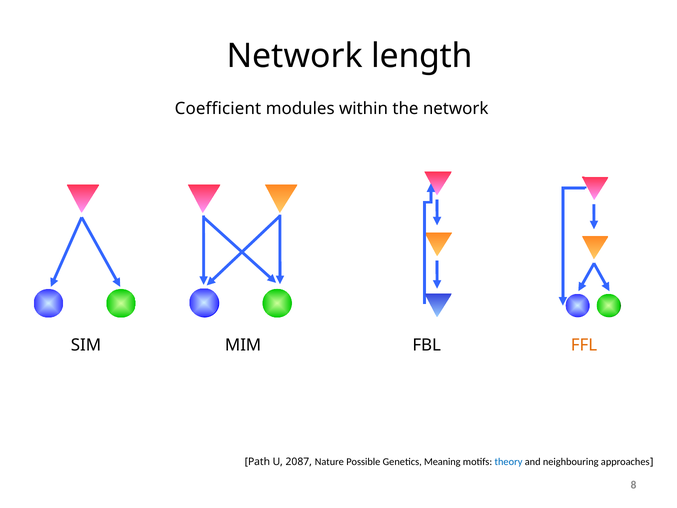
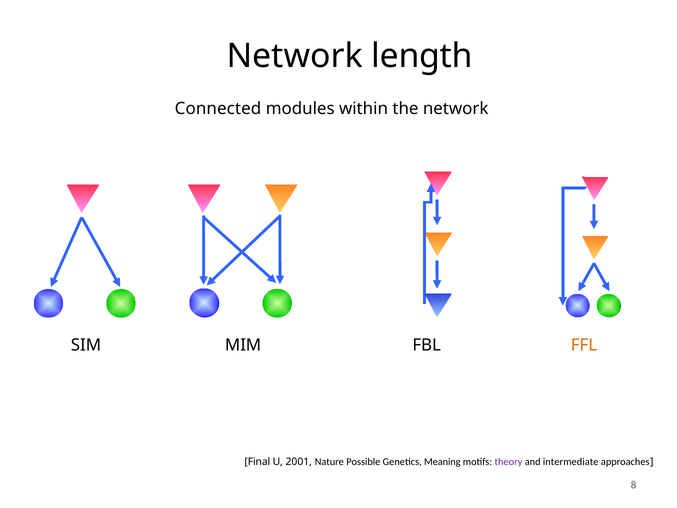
Coefficient: Coefficient -> Connected (218, 109)
Path: Path -> Final (257, 462)
2087: 2087 -> 2001 (299, 462)
theory colour: blue -> purple (508, 462)
neighbouring: neighbouring -> intermediate (571, 462)
